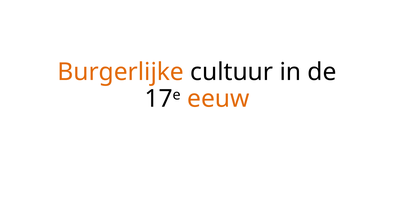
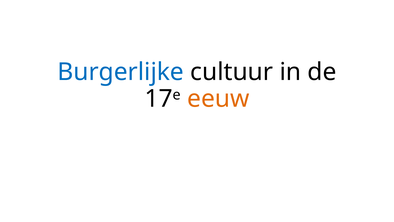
Burgerlijke colour: orange -> blue (121, 72)
